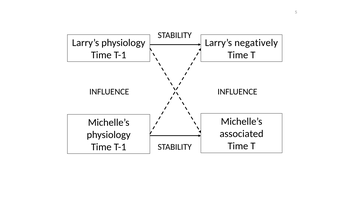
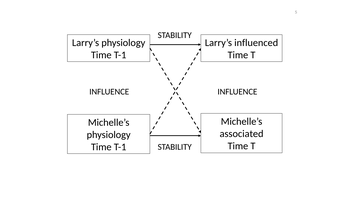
negatively: negatively -> influenced (256, 43)
